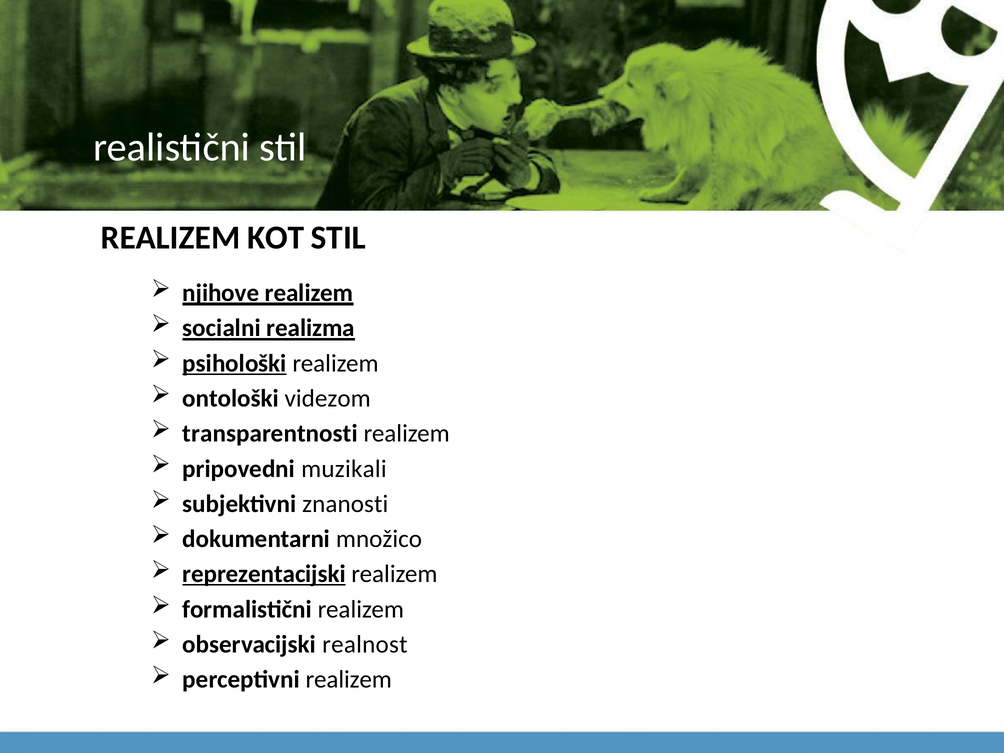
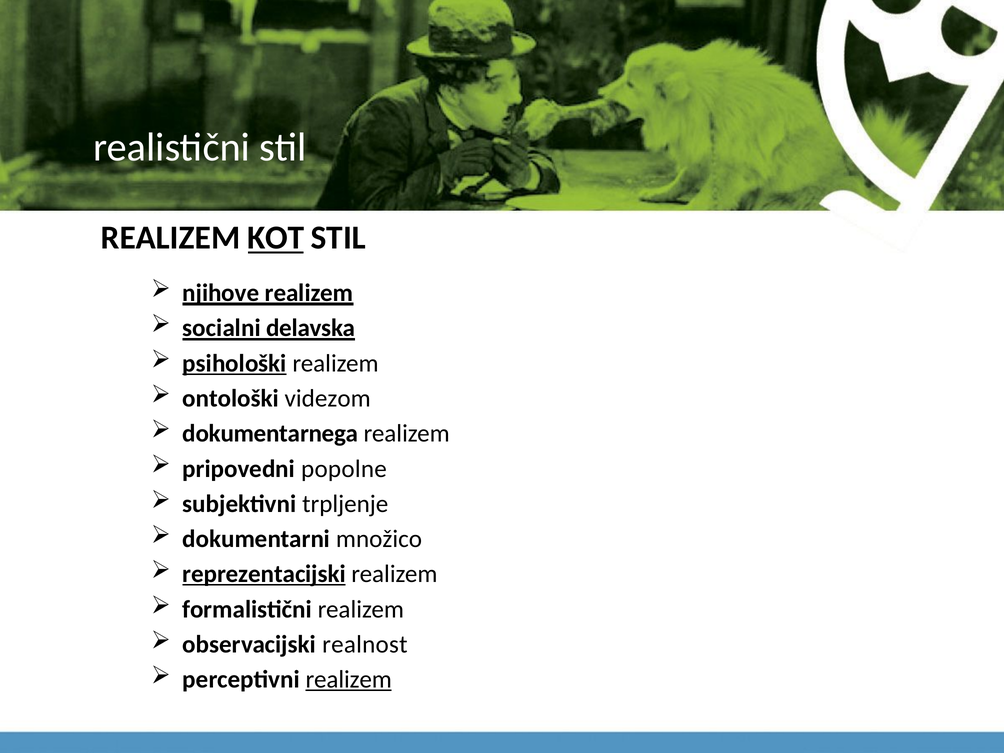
KOT underline: none -> present (276, 238)
realizma: realizma -> delavska (311, 328)
transparentnosti: transparentnosti -> dokumentarnega (270, 434)
muzikali: muzikali -> popolne (344, 469)
znanosti: znanosti -> trpljenje (345, 504)
realizem underline: none -> present (349, 680)
